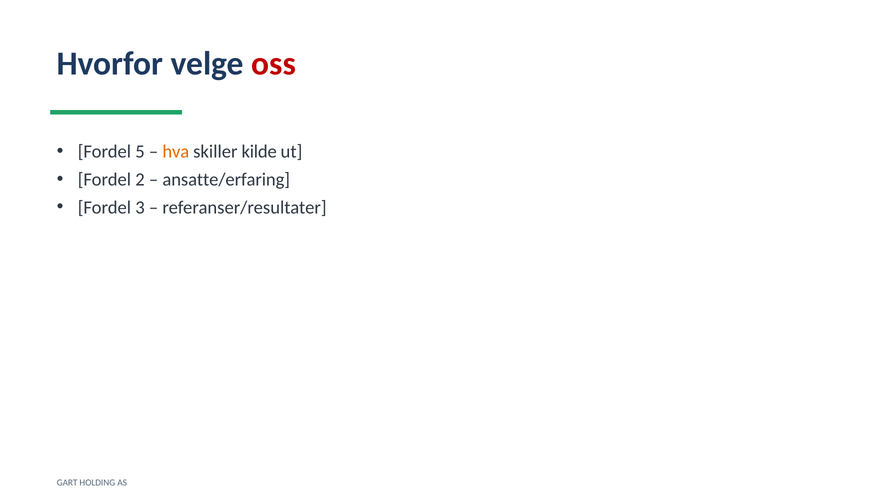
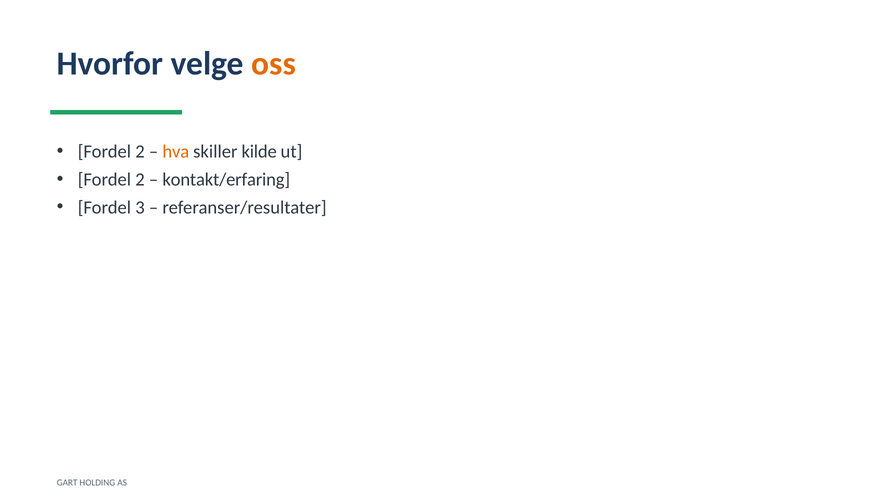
oss colour: red -> orange (274, 64)
5: 5 -> 2 (140, 151)
ansatte/erfaring: ansatte/erfaring -> kontakt/erfaring (226, 179)
